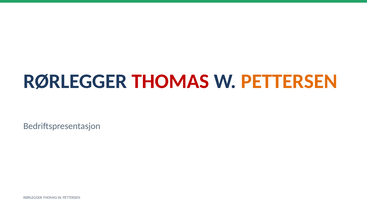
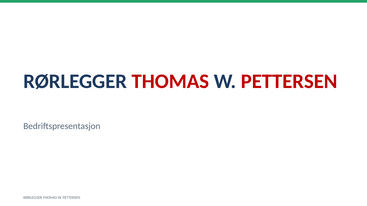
PETTERSEN colour: orange -> red (289, 81)
